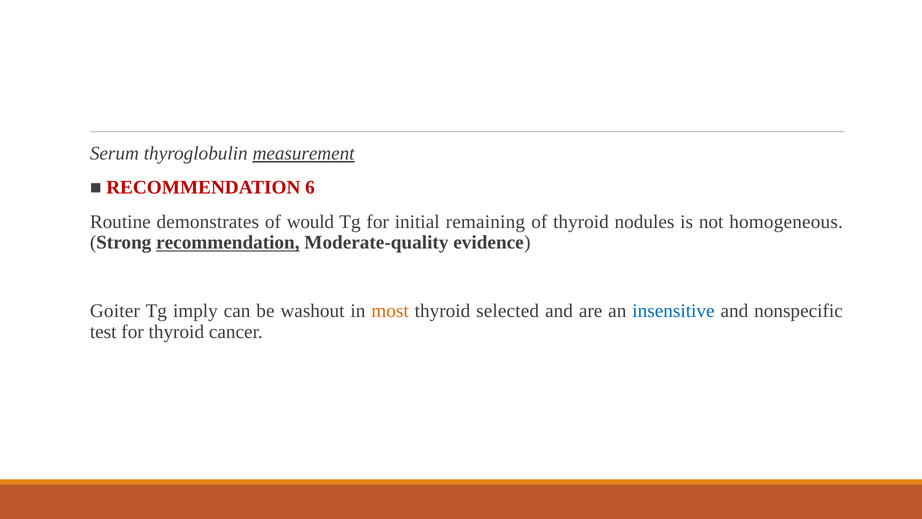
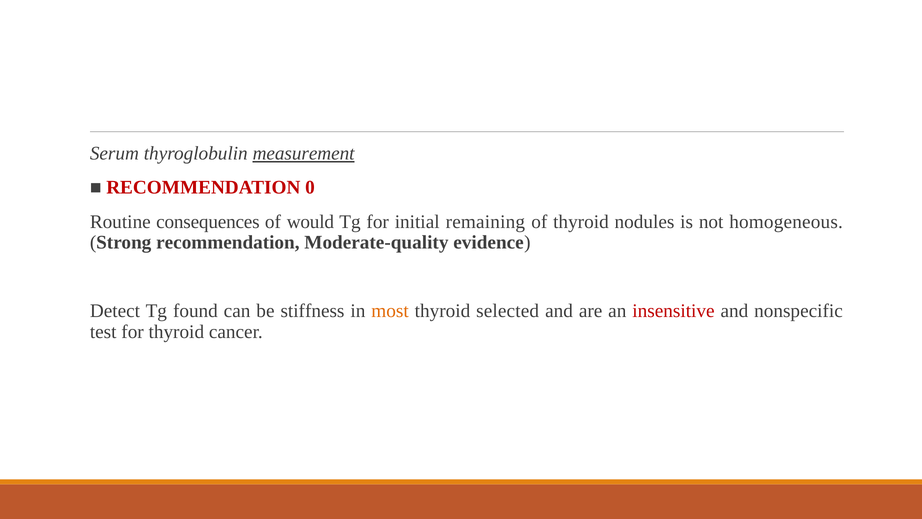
6: 6 -> 0 (310, 187)
demonstrates: demonstrates -> consequences (208, 222)
recommendation underline: present -> none (228, 242)
Goiter: Goiter -> Detect (115, 311)
imply: imply -> found (195, 311)
washout: washout -> stiffness (312, 311)
insensitive colour: blue -> red (673, 311)
